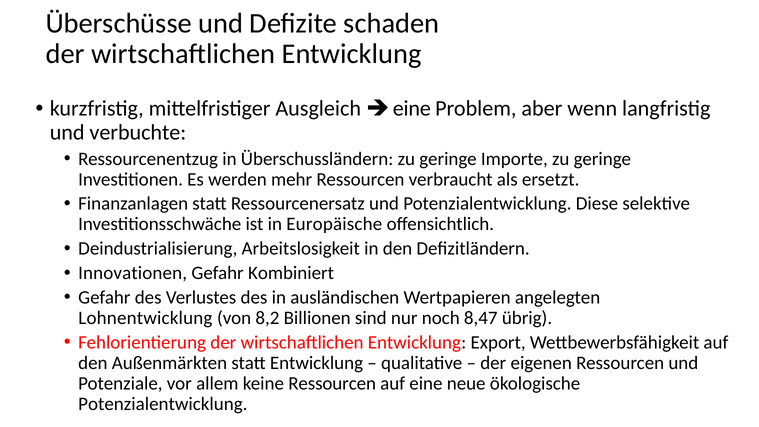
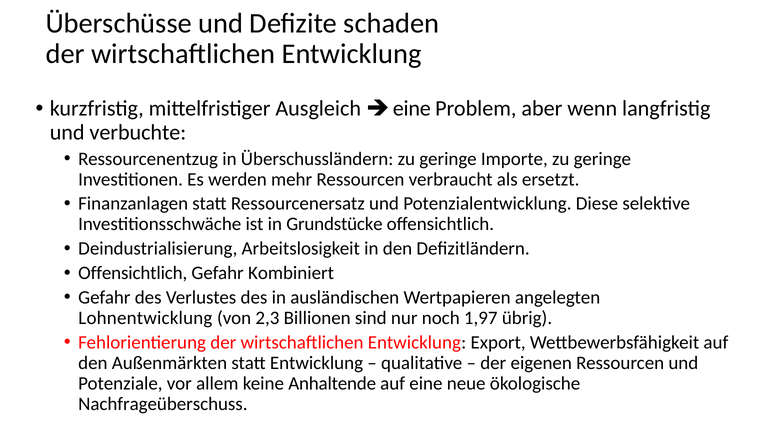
Europäische: Europäische -> Grundstücke (334, 224)
Innovationen: Innovationen -> Offensichtlich (133, 273)
8,2: 8,2 -> 2,3 (267, 318)
8,47: 8,47 -> 1,97 (481, 318)
keine Ressourcen: Ressourcen -> Anhaltende (332, 383)
Potenzialentwicklung: Potenzialentwicklung -> Nachfrageüberschuss (163, 404)
